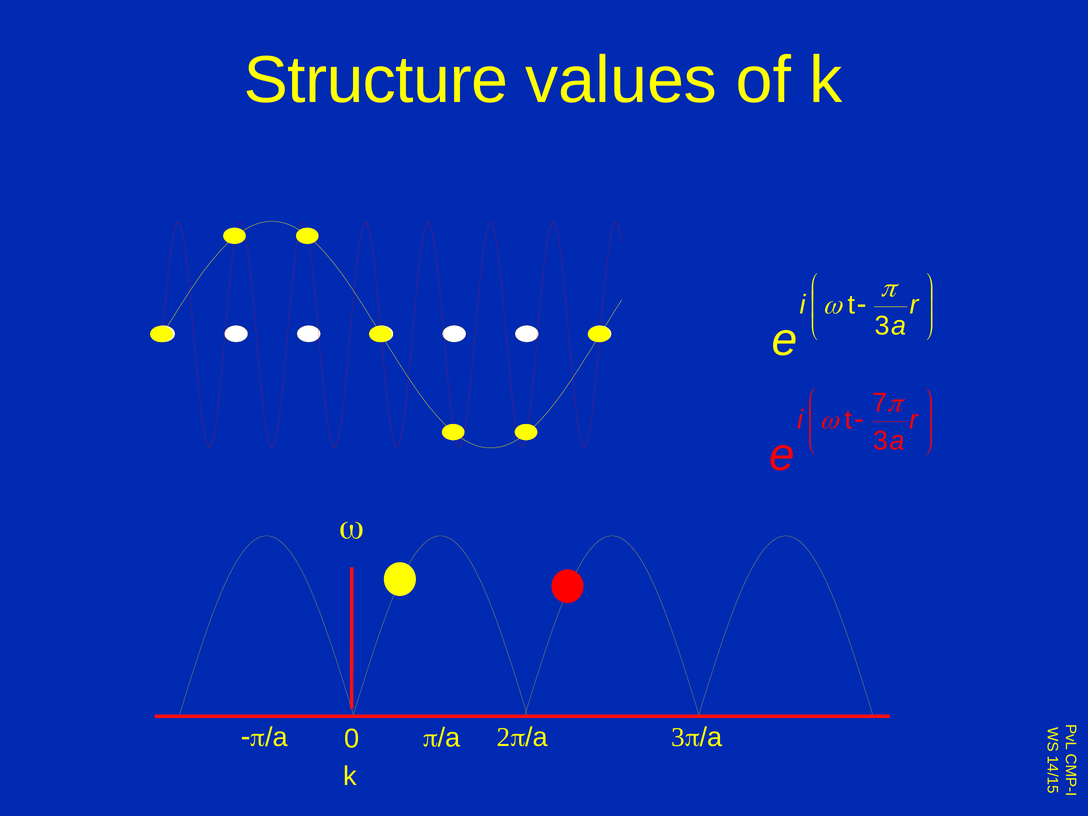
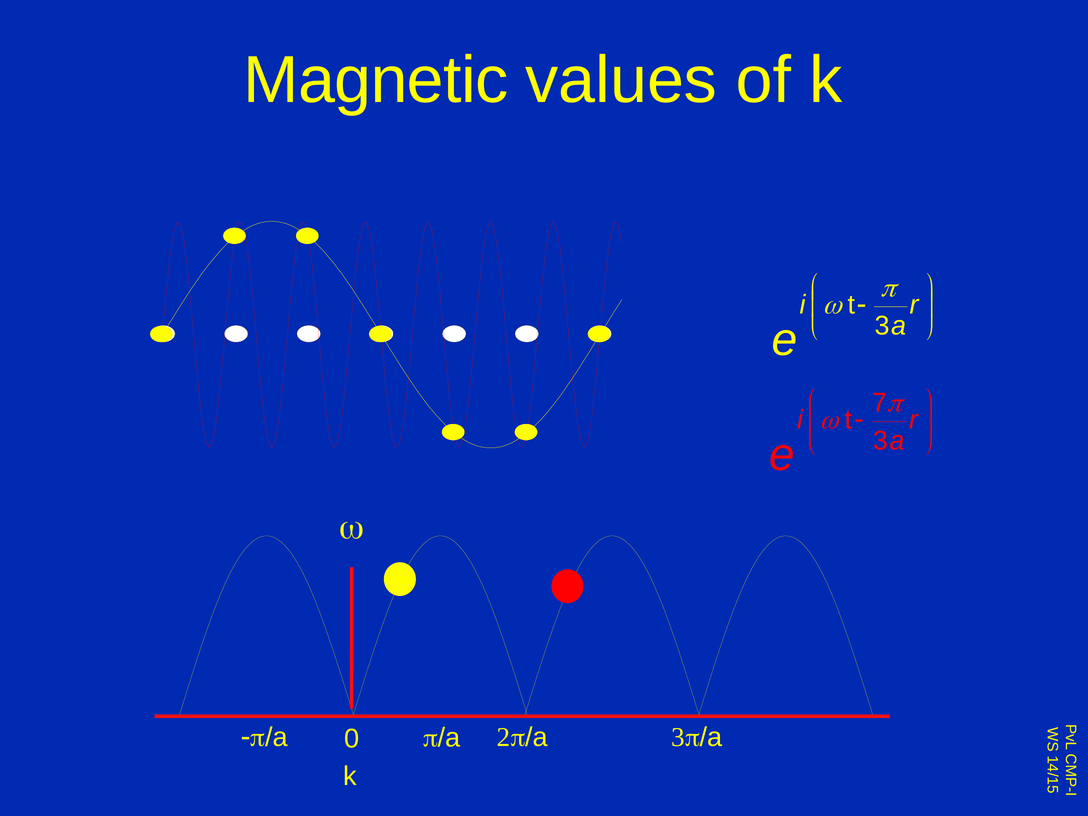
Structure: Structure -> Magnetic (376, 80)
